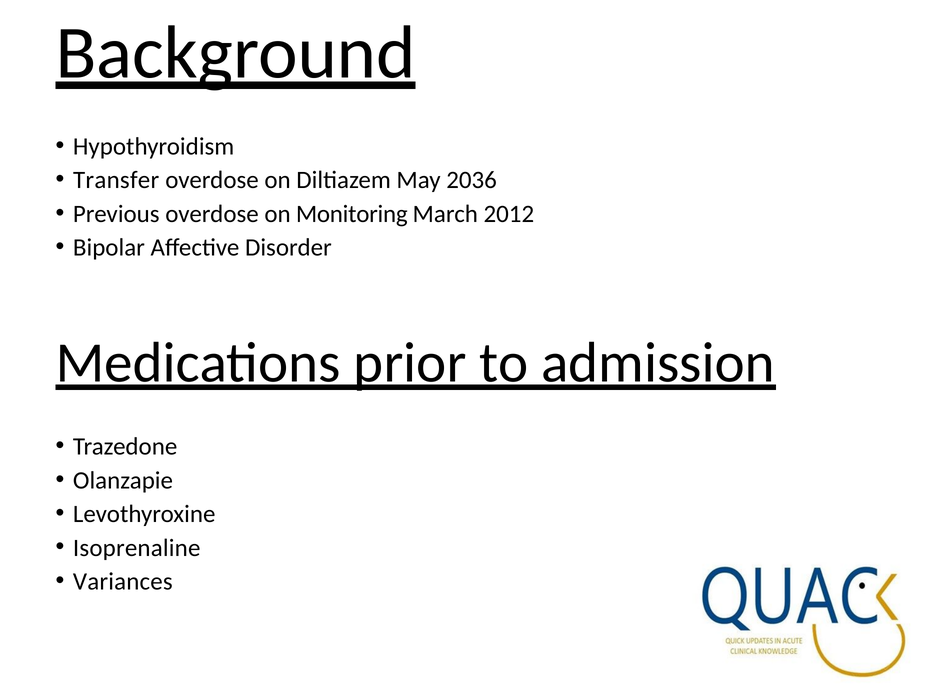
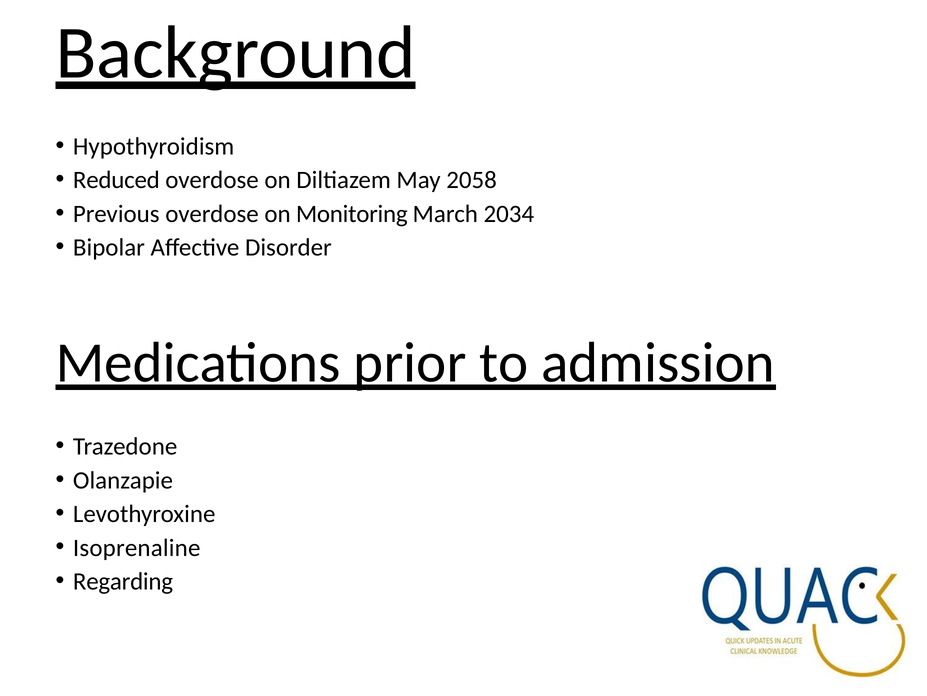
Transfer: Transfer -> Reduced (116, 180)
2036: 2036 -> 2058 (472, 180)
2012: 2012 -> 2034 (509, 214)
Variances: Variances -> Regarding (123, 581)
